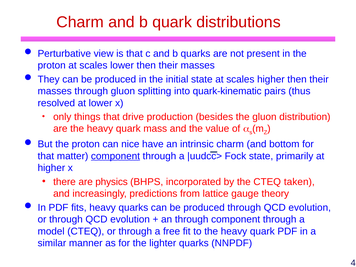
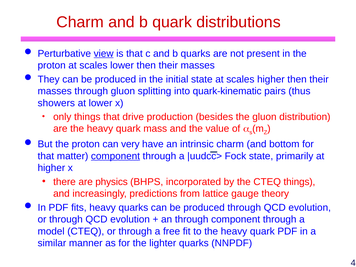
view underline: none -> present (104, 54)
resolved: resolved -> showers (56, 103)
nice: nice -> very (130, 144)
CTEQ taken: taken -> things (299, 182)
